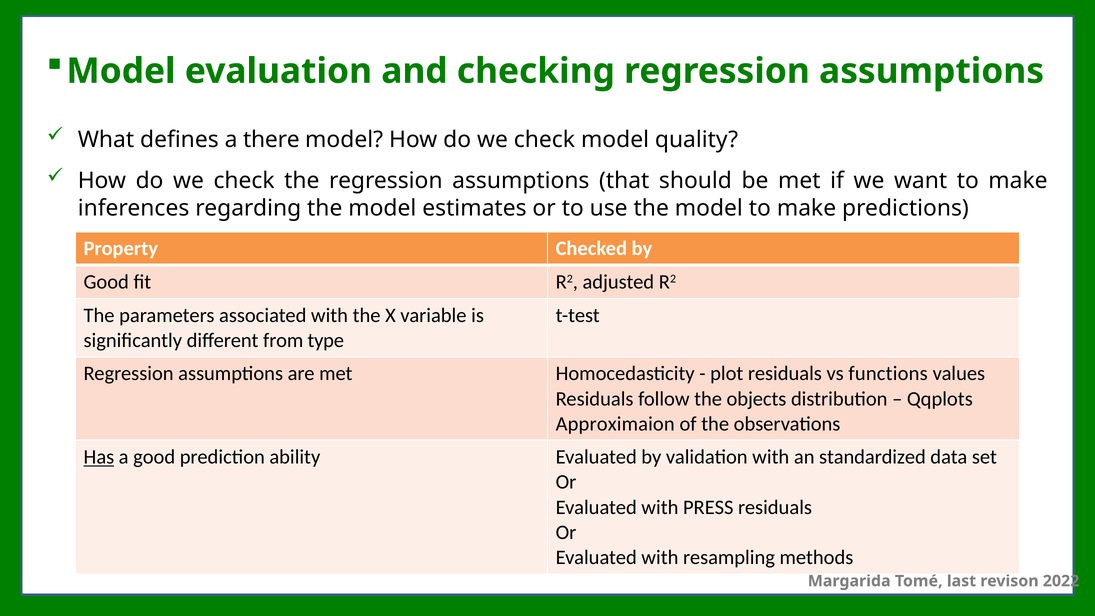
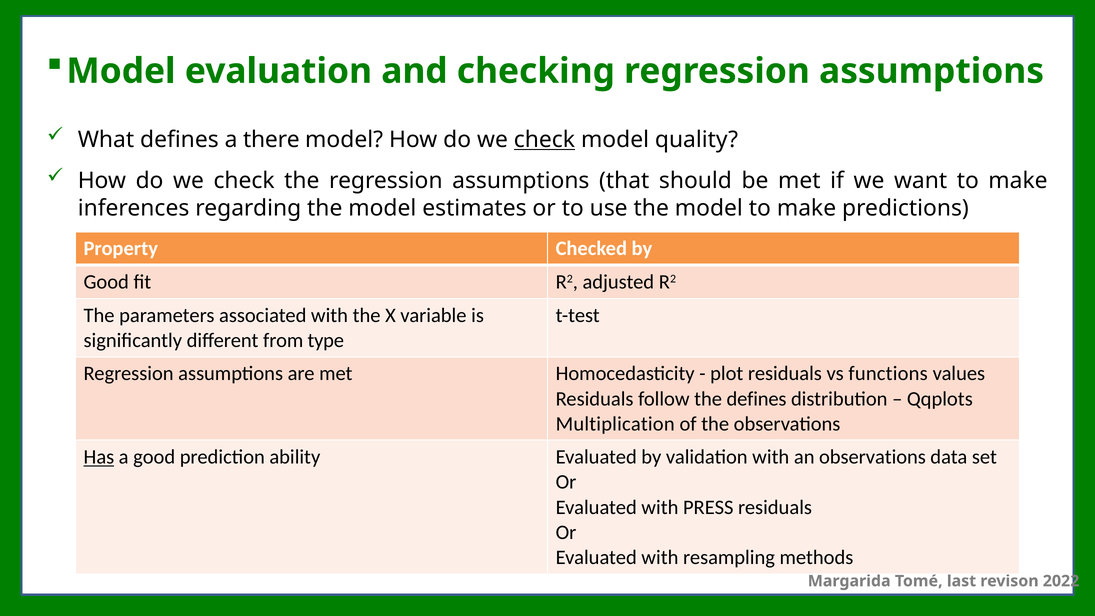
check underline: none -> present (544, 140)
the objects: objects -> defines (757, 399)
Approximaion: Approximaion -> Multiplication (615, 424)
an standardized: standardized -> observations (872, 457)
